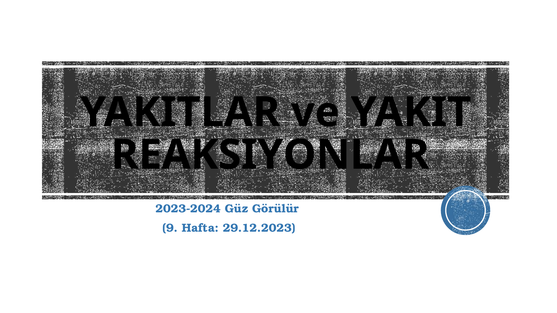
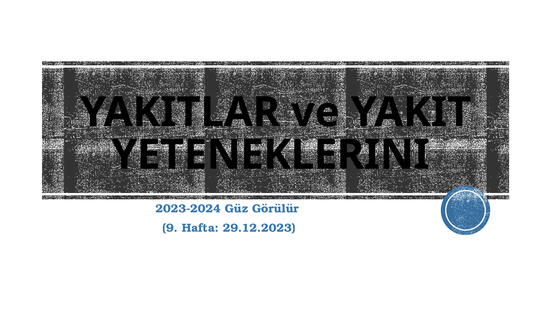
REAKSIYONLAR: REAKSIYONLAR -> YETENEKLERINI (270, 155)
